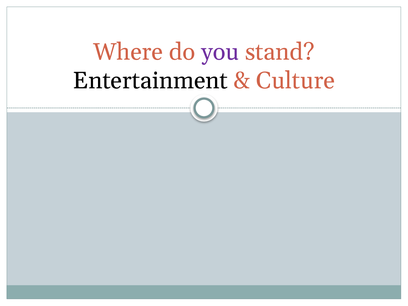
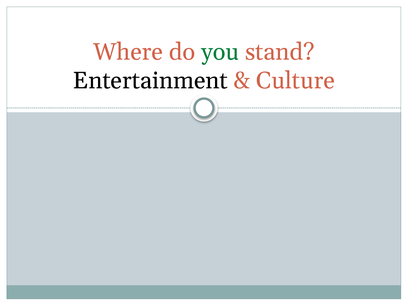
you colour: purple -> green (220, 52)
